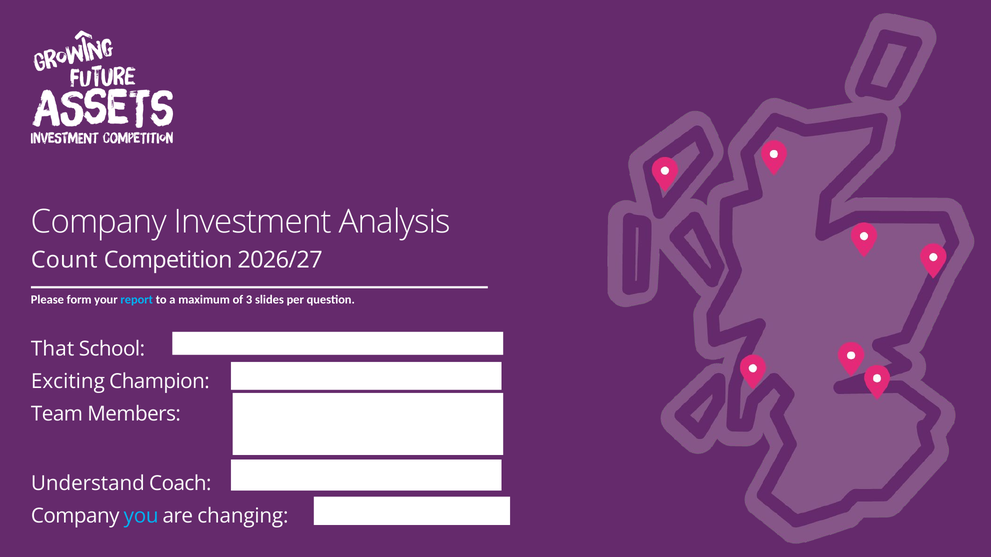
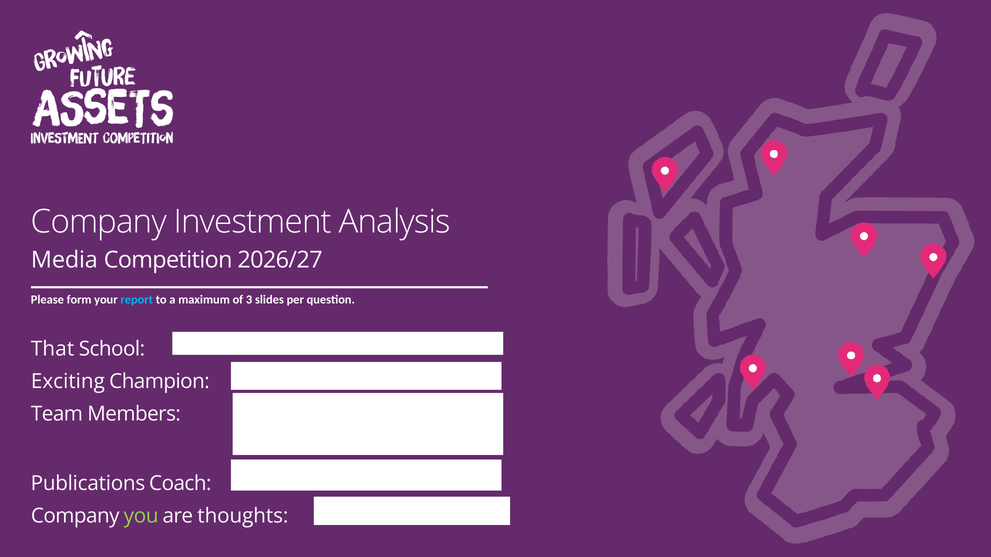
Count: Count -> Media (64, 260)
Understand: Understand -> Publications (88, 484)
you colour: light blue -> light green (141, 517)
changing: changing -> thoughts (243, 517)
